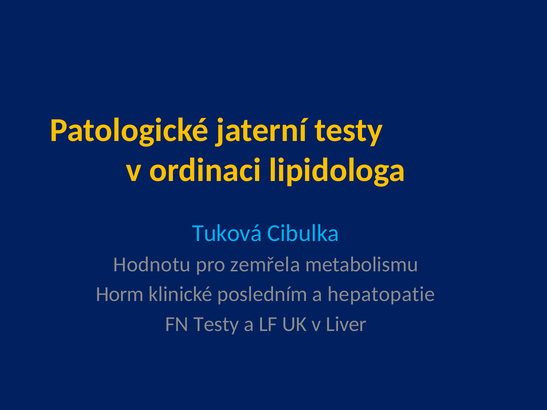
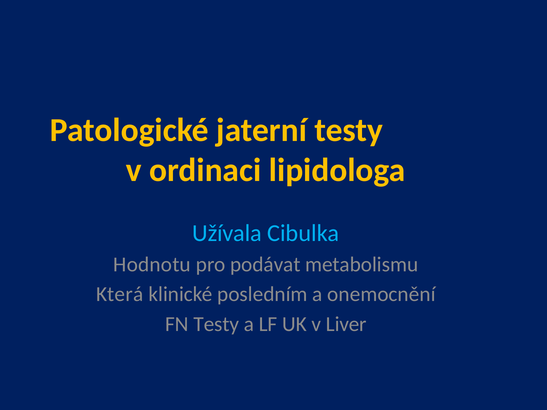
Tuková: Tuková -> Užívala (227, 233)
zemřela: zemřela -> podávat (265, 265)
Horm: Horm -> Která (120, 294)
hepatopatie: hepatopatie -> onemocnění (381, 294)
